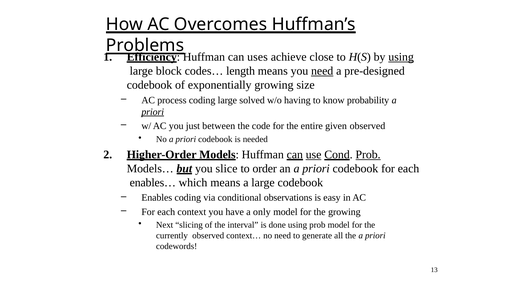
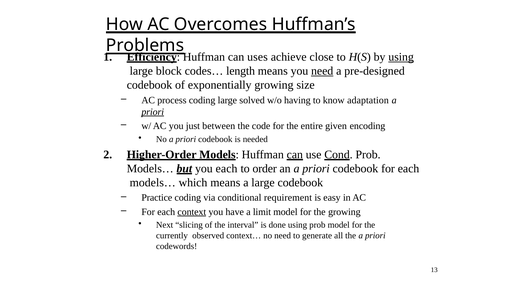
probability: probability -> adaptation (368, 100)
given observed: observed -> encoding (367, 126)
use underline: present -> none (314, 154)
Prob underline: present -> none (368, 154)
you slice: slice -> each (227, 168)
enables…: enables… -> models… (153, 182)
Enables: Enables -> Practice (157, 198)
observations: observations -> requirement (288, 198)
context underline: none -> present (192, 212)
only: only -> limit (262, 212)
